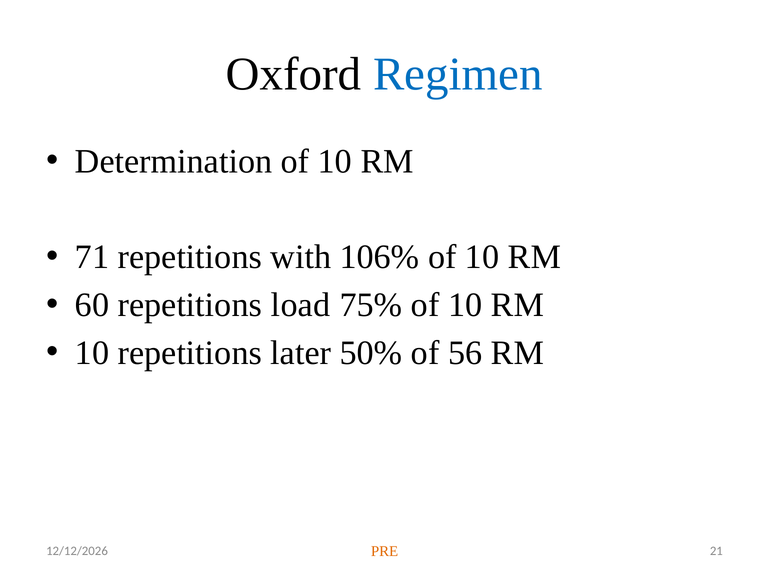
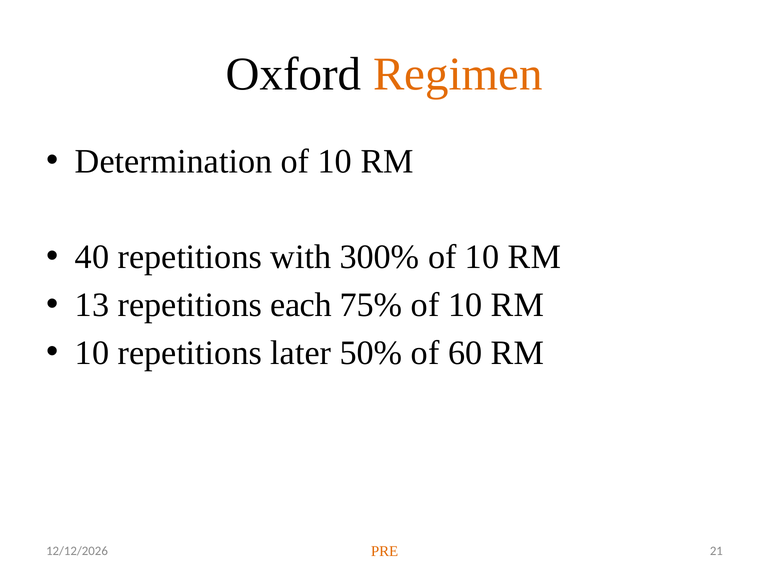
Regimen colour: blue -> orange (458, 74)
71: 71 -> 40 (92, 257)
106%: 106% -> 300% (380, 257)
60: 60 -> 13 (92, 305)
load: load -> each (301, 305)
56: 56 -> 60 (465, 353)
